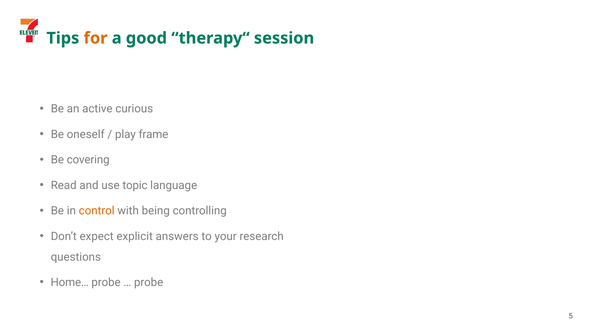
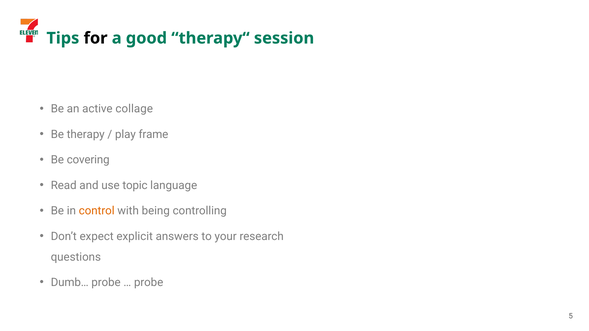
for colour: orange -> black (96, 38)
curious: curious -> collage (134, 109)
oneself: oneself -> therapy (86, 134)
Home…: Home… -> Dumb… (70, 283)
